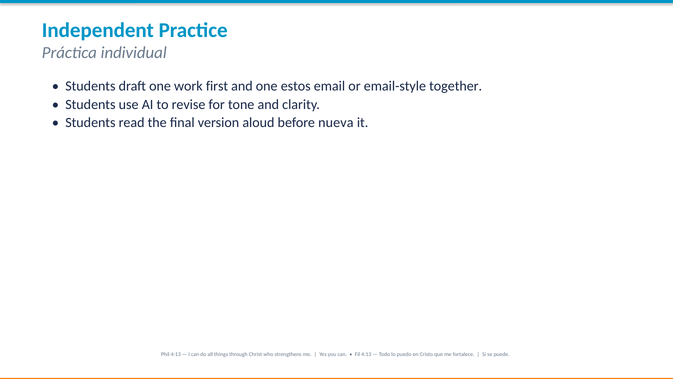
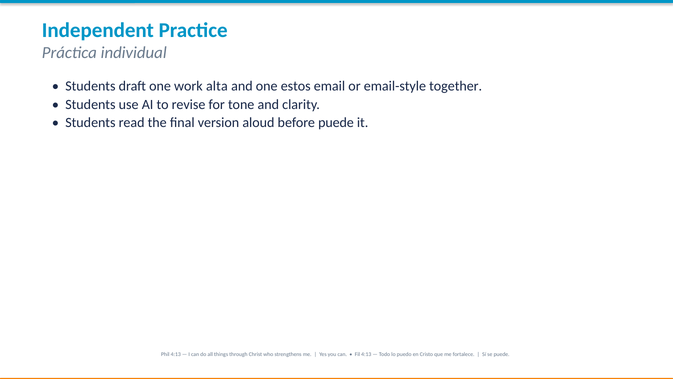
first: first -> alta (217, 86)
before nueva: nueva -> puede (336, 123)
